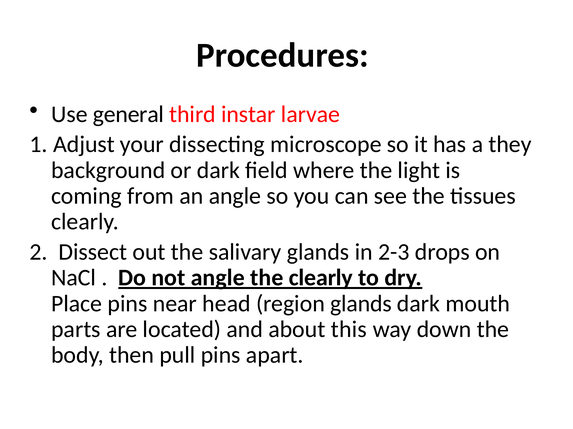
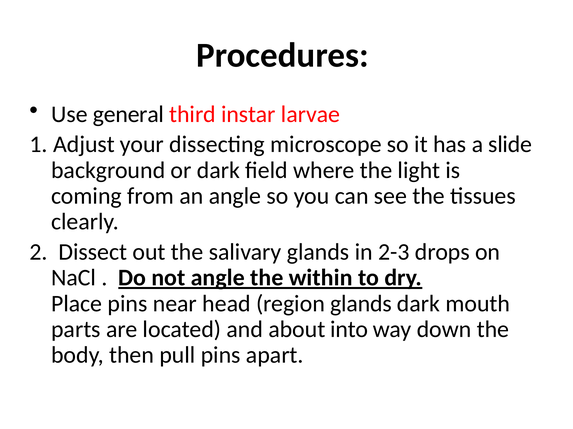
they: they -> slide (510, 145)
the clearly: clearly -> within (321, 278)
this: this -> into (349, 330)
